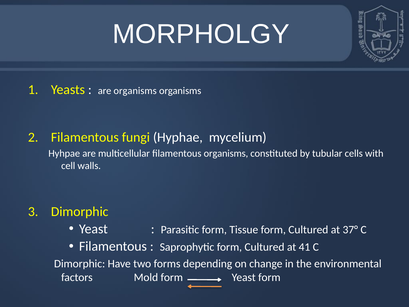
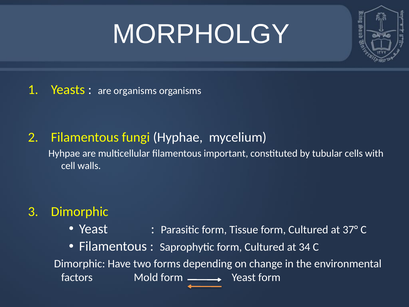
filamentous organisms: organisms -> important (226, 153)
41: 41 -> 34 (304, 247)
